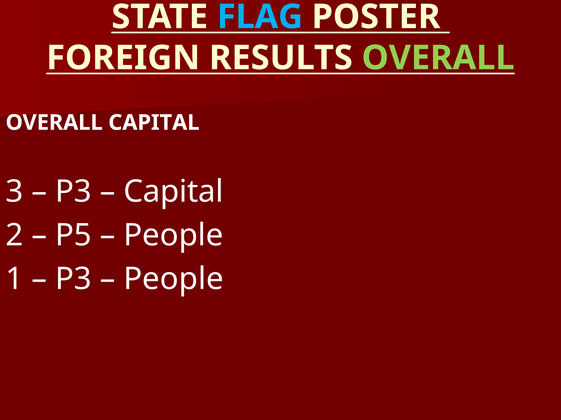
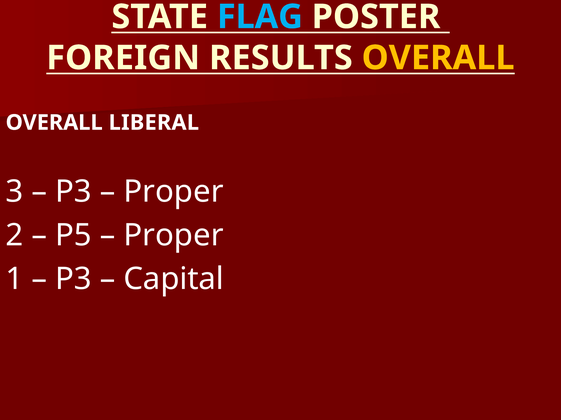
OVERALL colour: light green -> yellow (438, 58)
OVERALL CAPITAL: CAPITAL -> LIBERAL (154, 123)
Capital: Capital -> Proper (173, 192)
People: People -> Proper (173, 236)
People: People -> Capital (174, 279)
